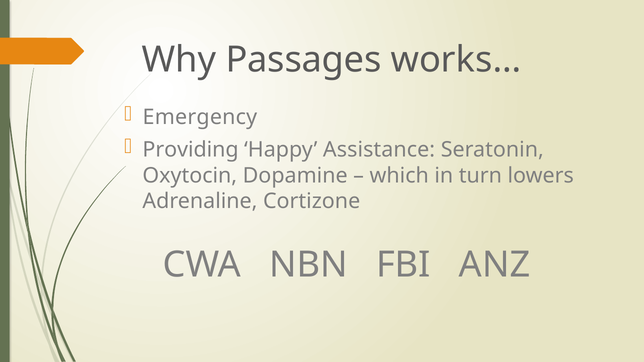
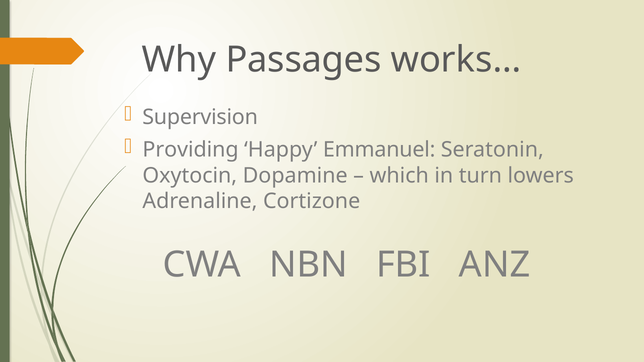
Emergency: Emergency -> Supervision (200, 117)
Assistance: Assistance -> Emmanuel (379, 150)
